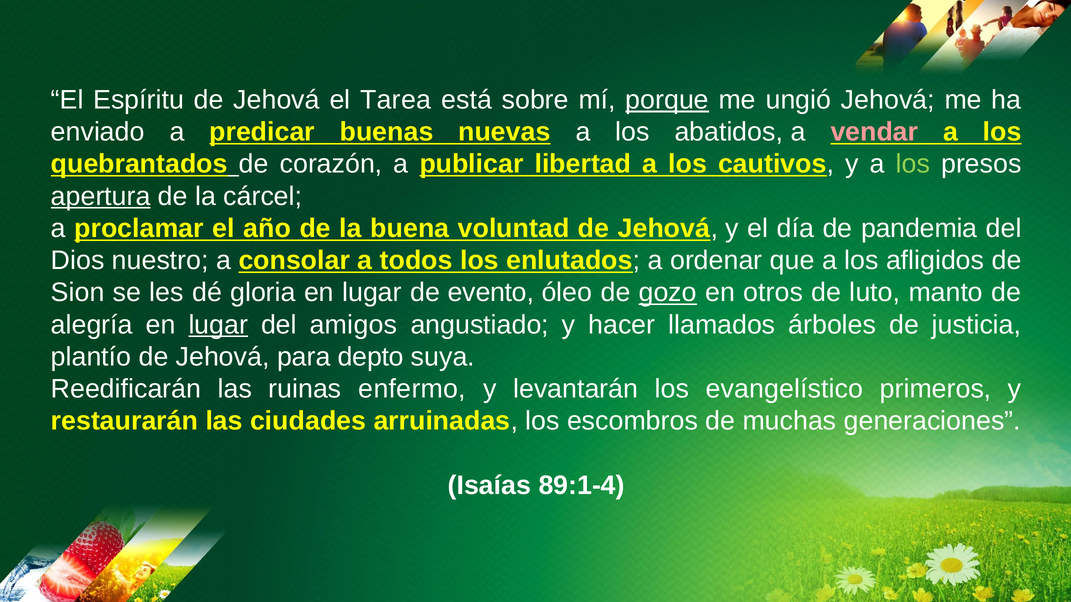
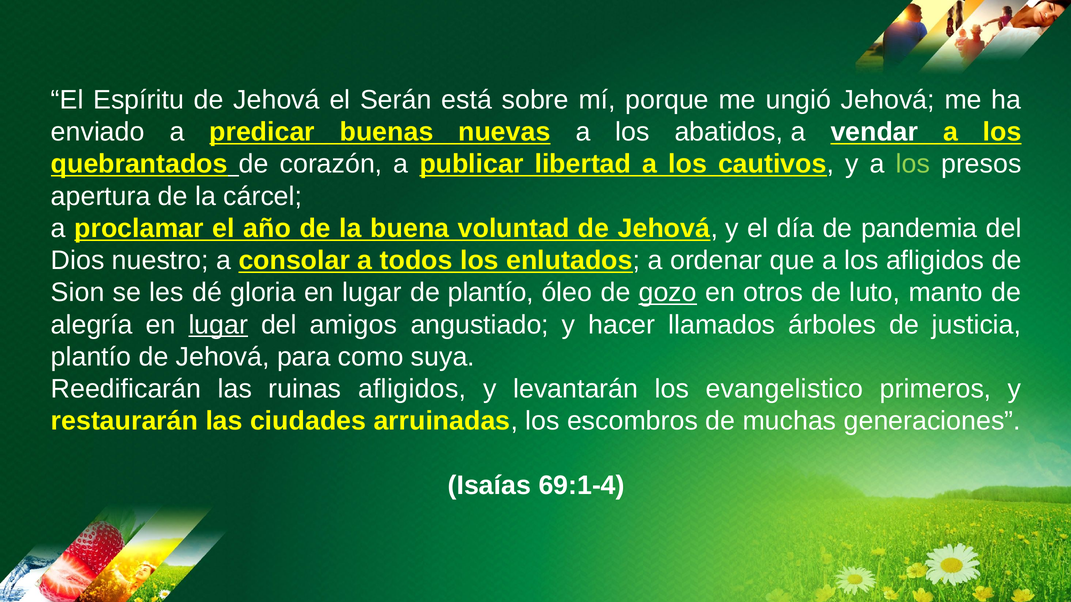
Tarea: Tarea -> Serán (396, 100)
porque underline: present -> none (667, 100)
vendar colour: pink -> white (874, 132)
apertura underline: present -> none (101, 196)
de evento: evento -> plantío (491, 293)
depto: depto -> como (371, 357)
ruinas enfermo: enfermo -> afligidos (412, 389)
evangelístico: evangelístico -> evangelistico (784, 389)
89:1-4: 89:1-4 -> 69:1-4 (582, 486)
